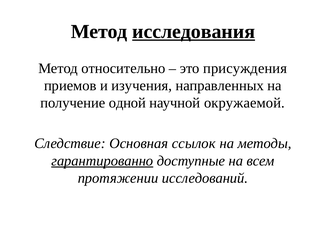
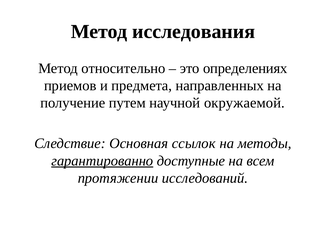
исследования underline: present -> none (194, 32)
присуждения: присуждения -> определениях (245, 68)
изучения: изучения -> предмета (142, 86)
одной: одной -> путем (127, 103)
